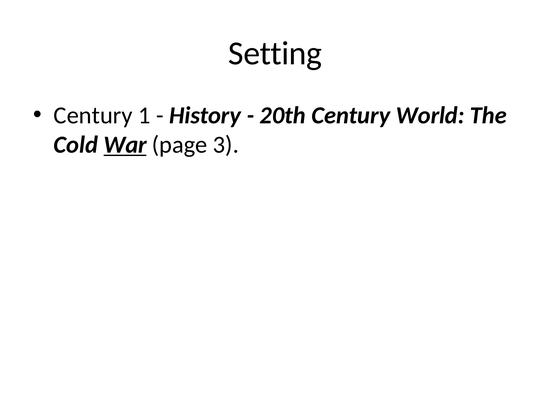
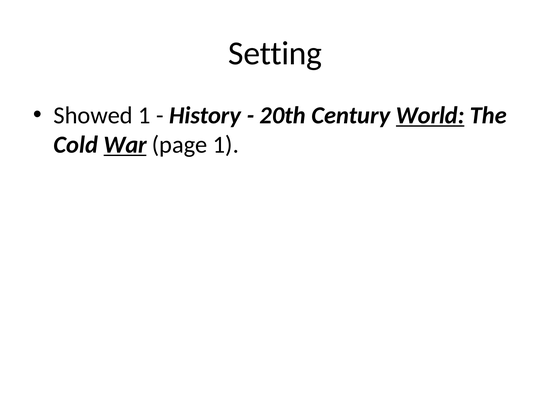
Century: Century -> Showed (93, 115)
World underline: none -> present (430, 115)
page 3: 3 -> 1 (226, 145)
